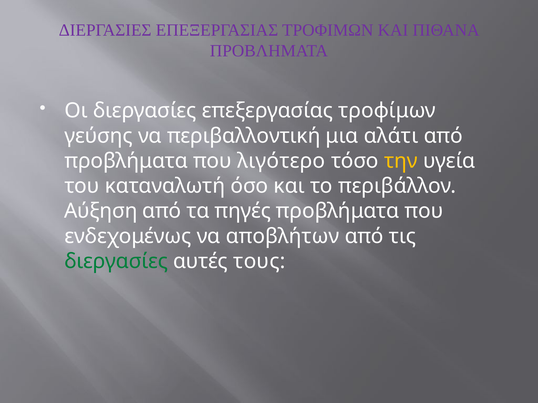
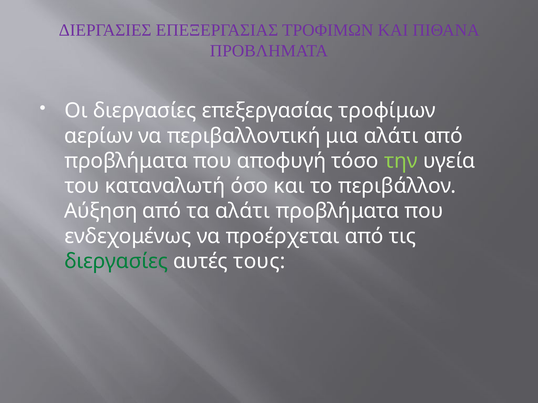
γεύσης: γεύσης -> αερίων (99, 136)
λιγότερο: λιγότερο -> αποφυγή (282, 161)
την colour: yellow -> light green (401, 161)
τα πηγές: πηγές -> αλάτι (243, 211)
αποβλήτων: αποβλήτων -> προέρχεται (282, 236)
